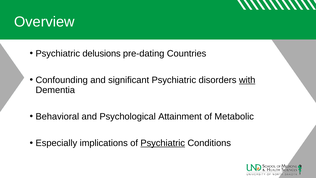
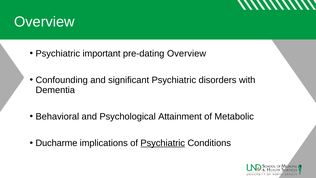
delusions: delusions -> important (102, 53)
pre-dating Countries: Countries -> Overview (187, 53)
with underline: present -> none (247, 80)
Especially: Especially -> Ducharme (56, 143)
